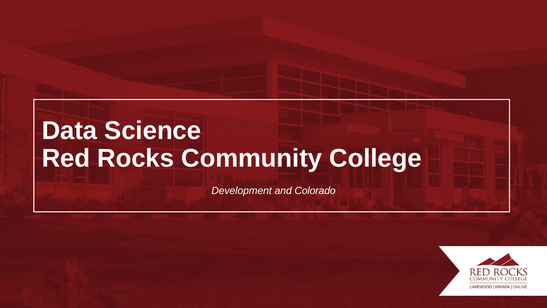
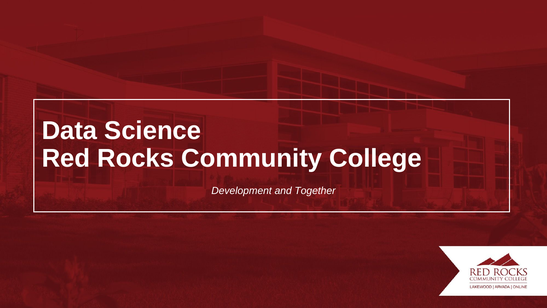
Colorado: Colorado -> Together (315, 191)
